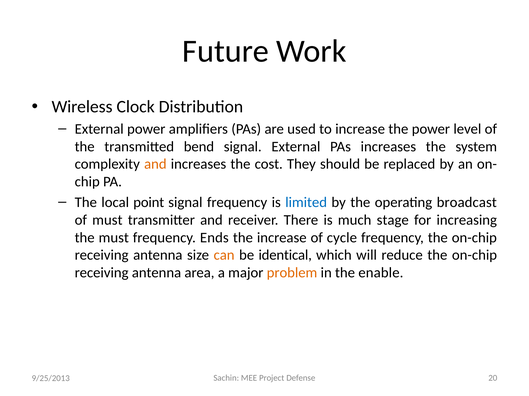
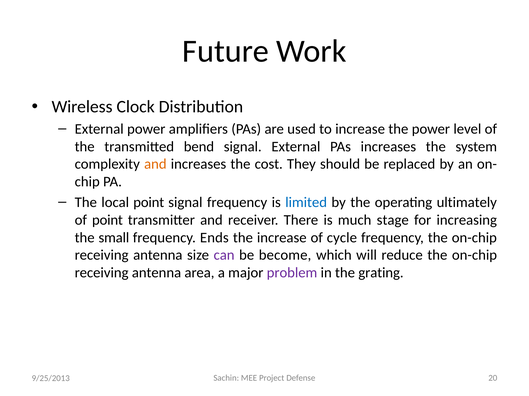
broadcast: broadcast -> ultimately (467, 203)
of must: must -> point (107, 220)
the must: must -> small (114, 238)
can colour: orange -> purple (224, 256)
identical: identical -> become (285, 256)
problem colour: orange -> purple (292, 273)
enable: enable -> grating (381, 273)
